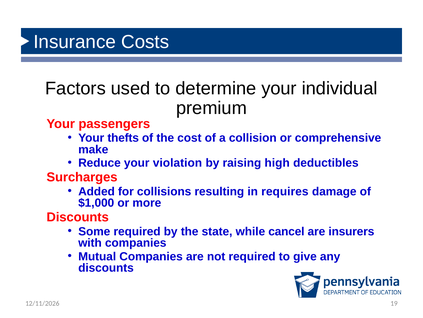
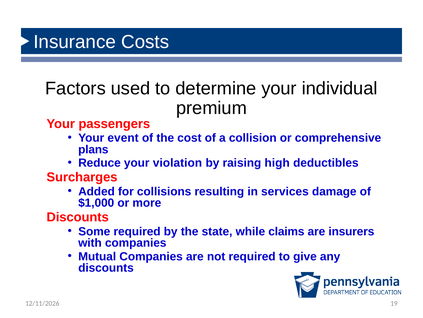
thefts: thefts -> event (123, 138)
make: make -> plans (93, 149)
requires: requires -> services (285, 191)
cancel: cancel -> claims (286, 231)
